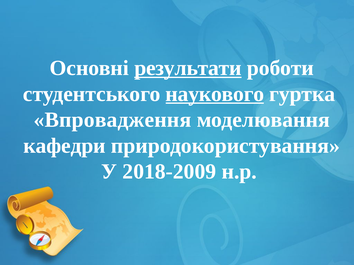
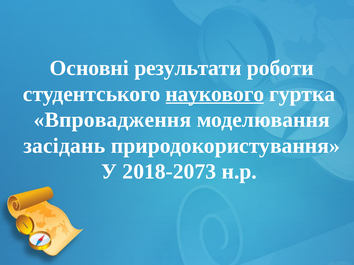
результати underline: present -> none (188, 68)
кафедри: кафедри -> засідань (64, 146)
2018-2009: 2018-2009 -> 2018-2073 (169, 172)
